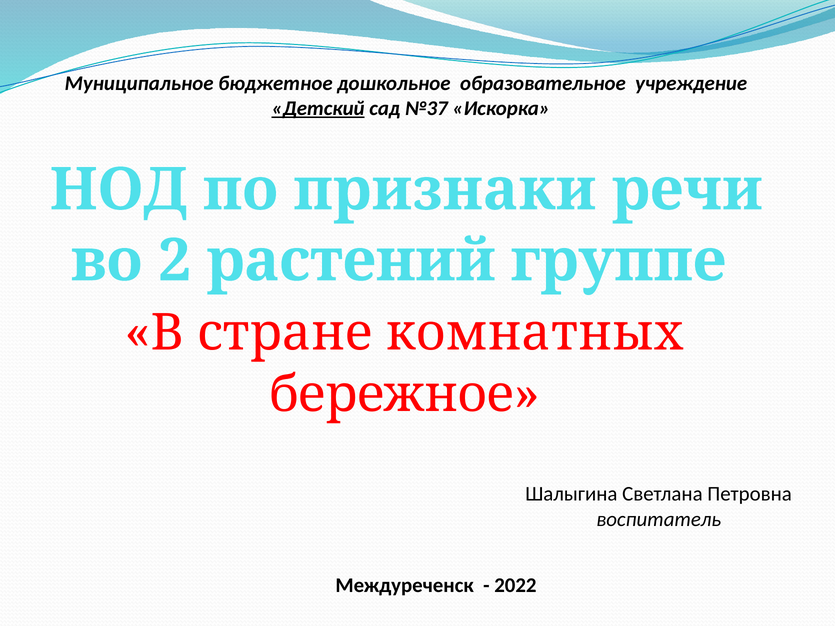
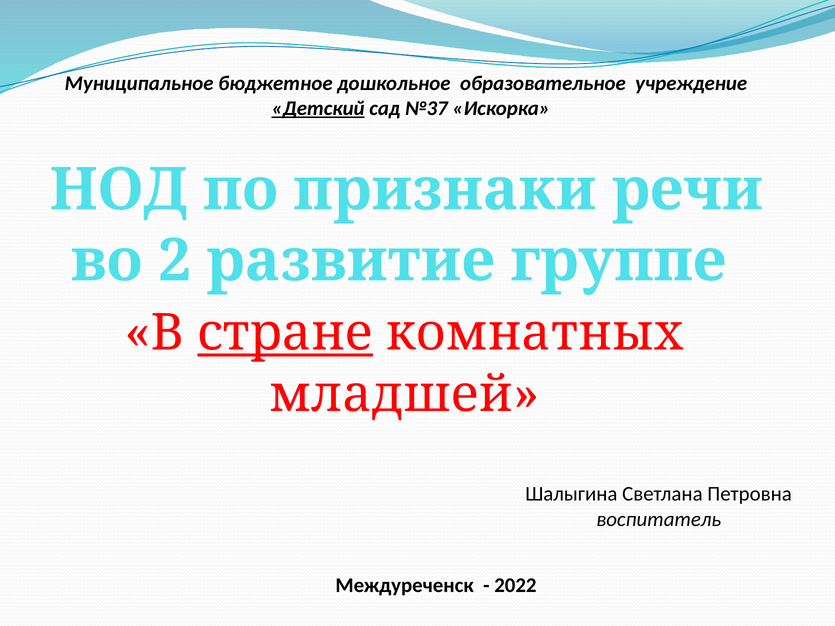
растений: растений -> развитие (351, 261)
стране underline: none -> present (285, 333)
бережное: бережное -> младшей (404, 394)
